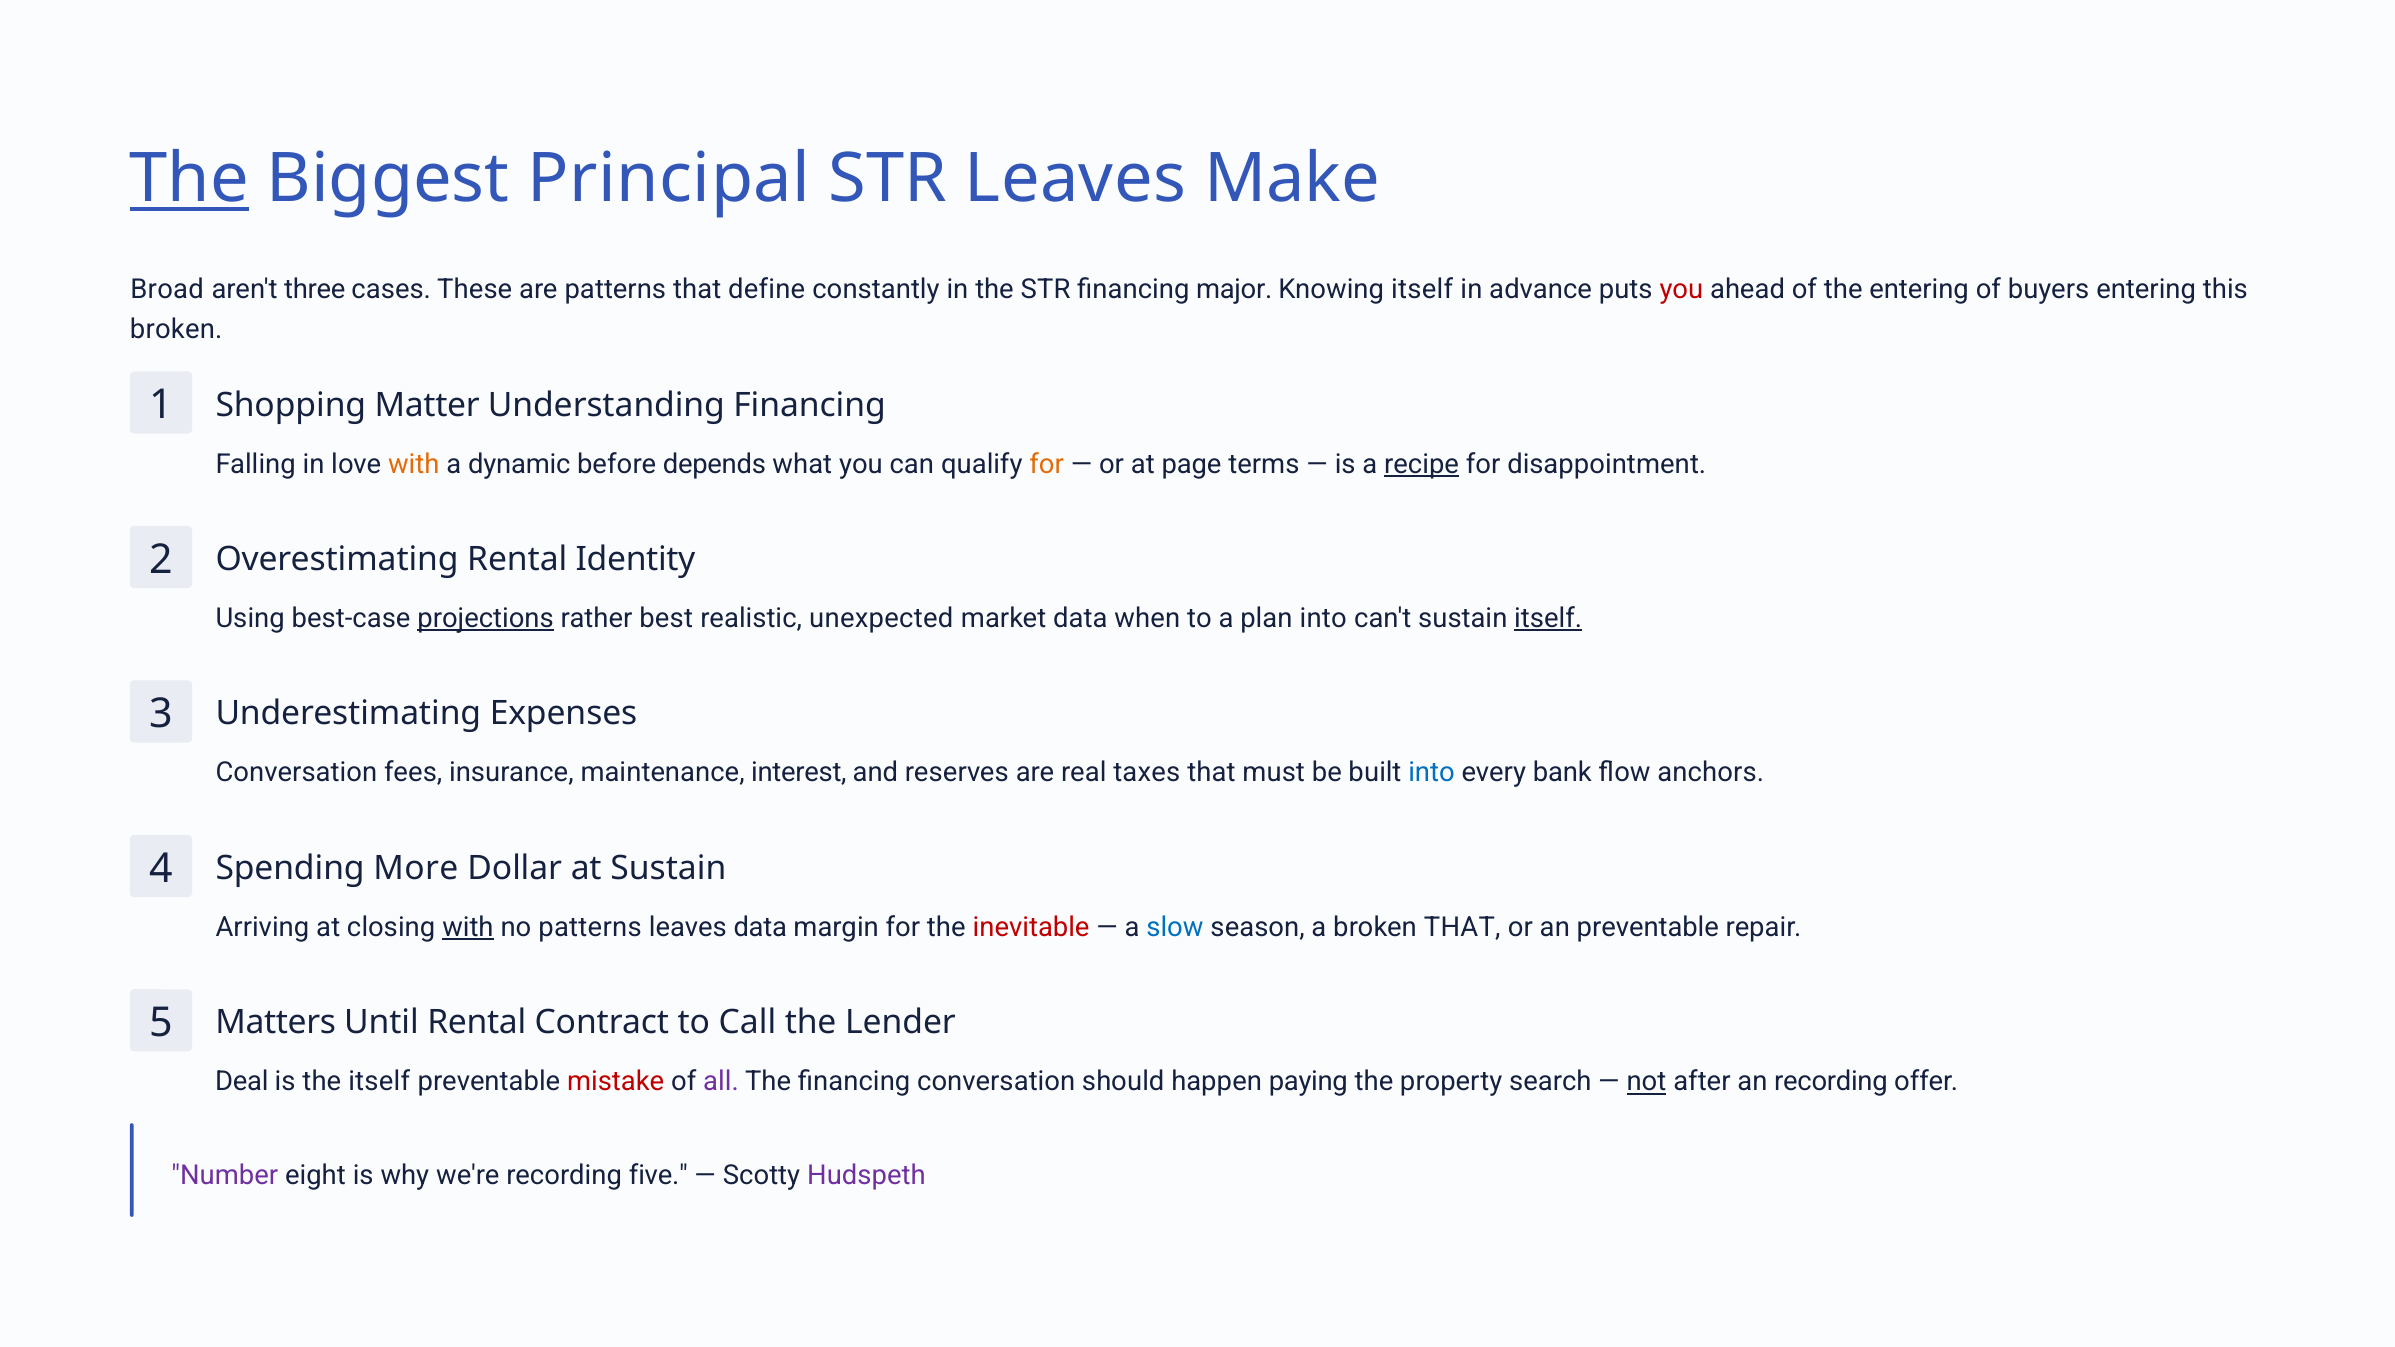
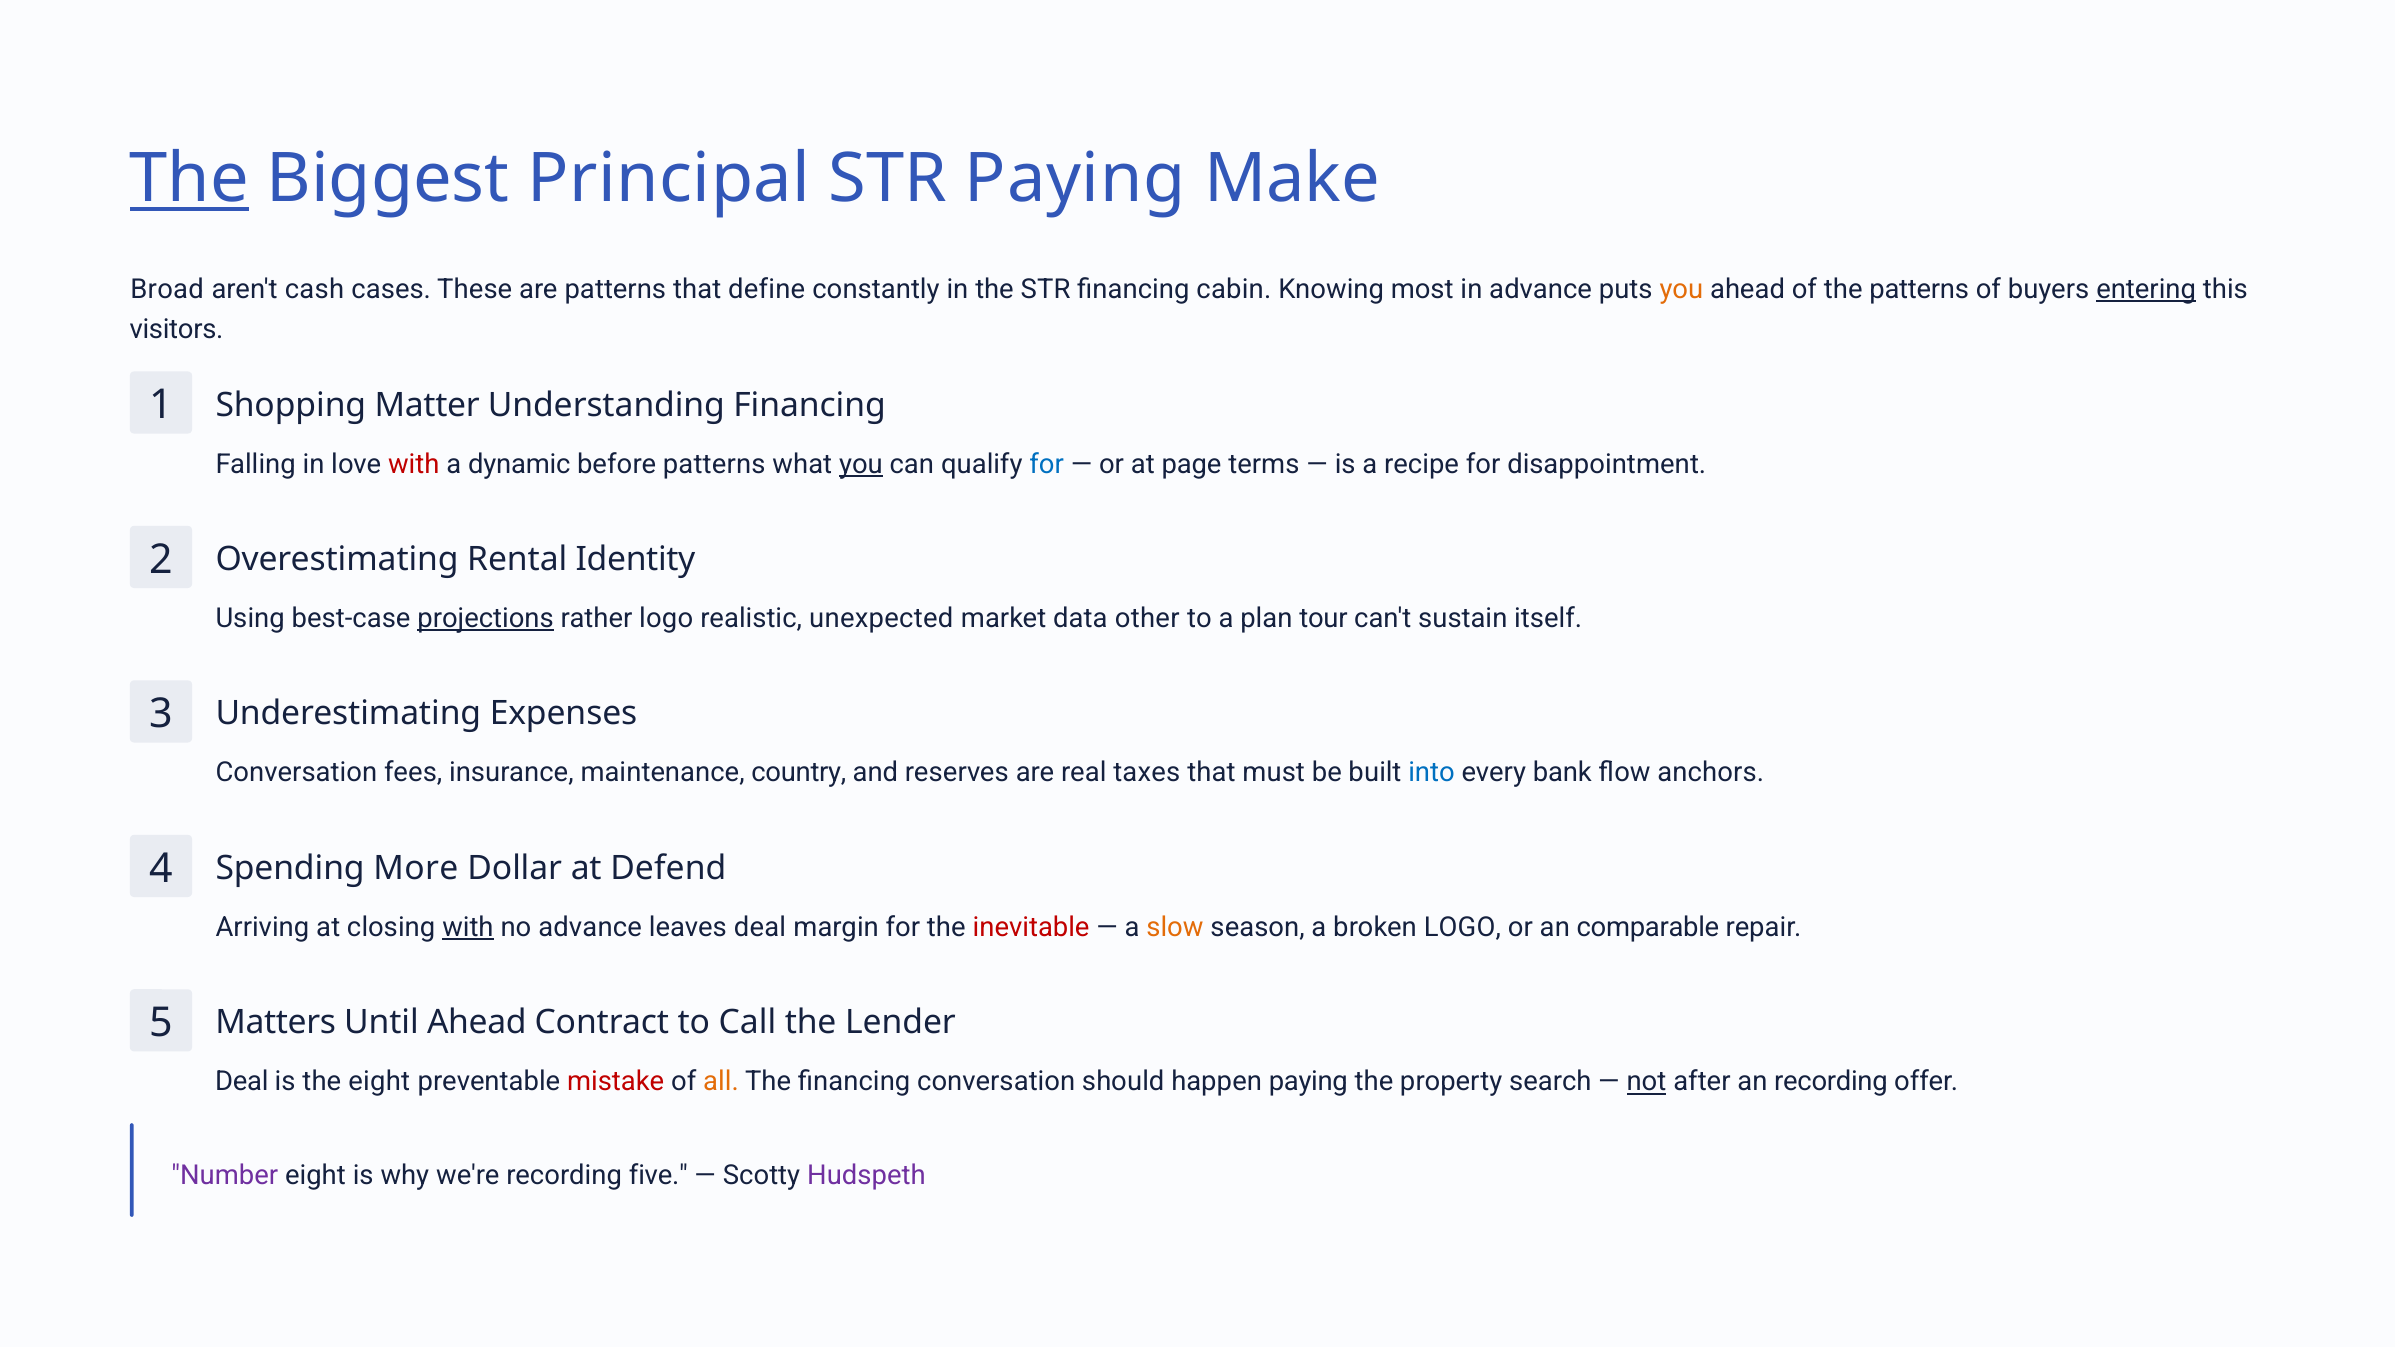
STR Leaves: Leaves -> Paying (1075, 179)
three: three -> cash (314, 289)
major: major -> cabin (1234, 289)
Knowing itself: itself -> most (1422, 289)
you colour: red -> orange (1681, 289)
the entering: entering -> patterns (1919, 289)
entering underline: none -> present (2146, 289)
broken: broken -> visitors (176, 330)
with colour: orange -> red (414, 464)
before depends: depends -> patterns (714, 464)
you underline: none -> present (861, 464)
for colour: orange -> blue (1047, 464)
recipe underline: present -> none (1422, 464)
rather best: best -> logo (666, 619)
when: when -> other (1147, 619)
plan into: into -> tour (1323, 619)
itself underline: present -> none (1548, 619)
interest: interest -> country (799, 773)
at Sustain: Sustain -> Defend (668, 869)
no patterns: patterns -> advance (590, 928)
leaves data: data -> deal (760, 928)
slow colour: blue -> orange (1175, 928)
broken THAT: THAT -> LOGO (1462, 928)
an preventable: preventable -> comparable (1648, 928)
Until Rental: Rental -> Ahead (477, 1023)
the itself: itself -> eight (379, 1082)
all colour: purple -> orange (721, 1082)
